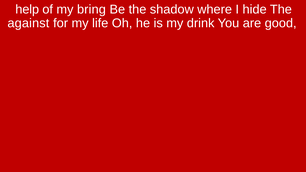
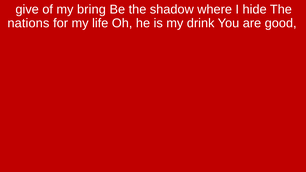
help: help -> give (27, 9)
against: against -> nations (28, 23)
